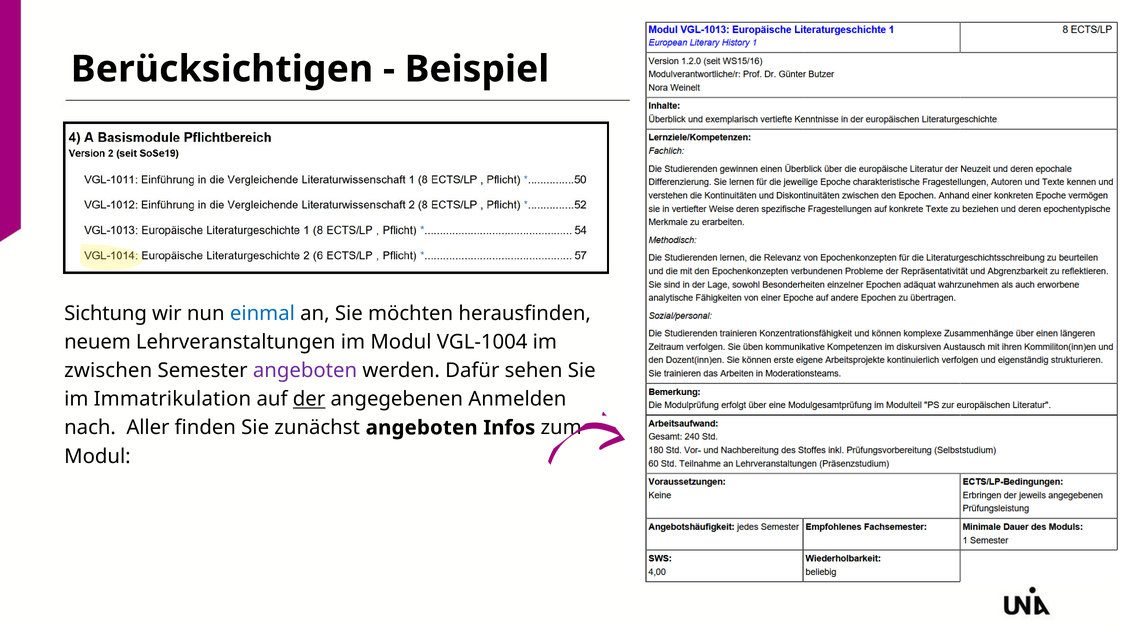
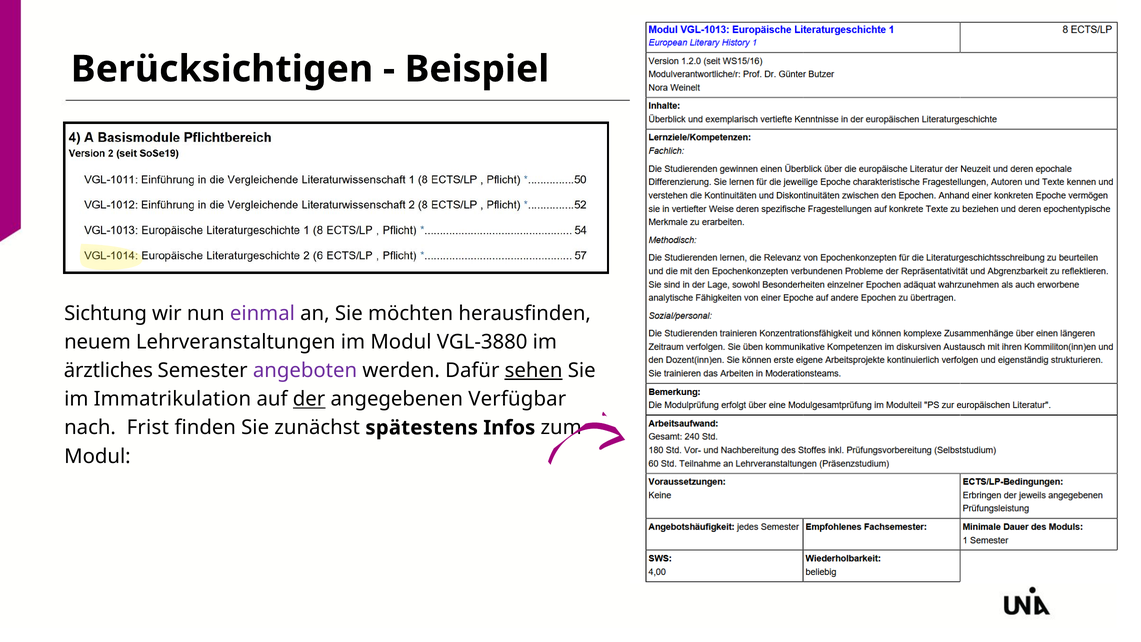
einmal colour: blue -> purple (262, 313)
VGL-1004: VGL-1004 -> VGL-3880 (482, 342)
zwischen: zwischen -> ärztliches (108, 370)
sehen underline: none -> present (534, 370)
Anmelden: Anmelden -> Verfügbar (517, 399)
Aller: Aller -> Frist (148, 428)
zunächst angeboten: angeboten -> spätestens (422, 428)
